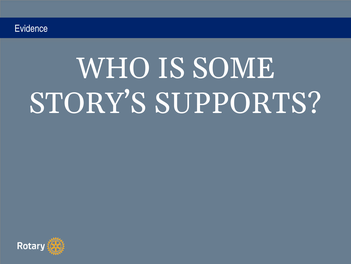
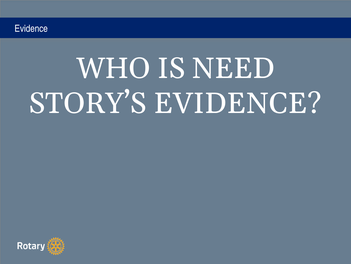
SOME: SOME -> NEED (233, 68)
STORY’S SUPPORTS: SUPPORTS -> EVIDENCE (238, 103)
